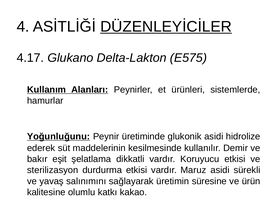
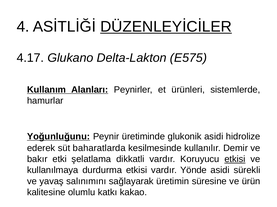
maddelerinin: maddelerinin -> baharatlarda (99, 149)
eşit: eşit -> etki (60, 160)
etkisi underline: none -> present (235, 160)
sterilizasyon: sterilizasyon -> kullanılmaya (53, 171)
Maruz: Maruz -> Yönde (193, 171)
